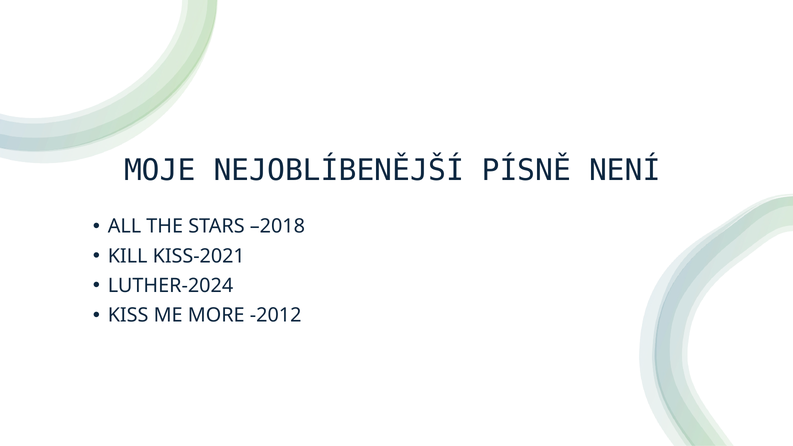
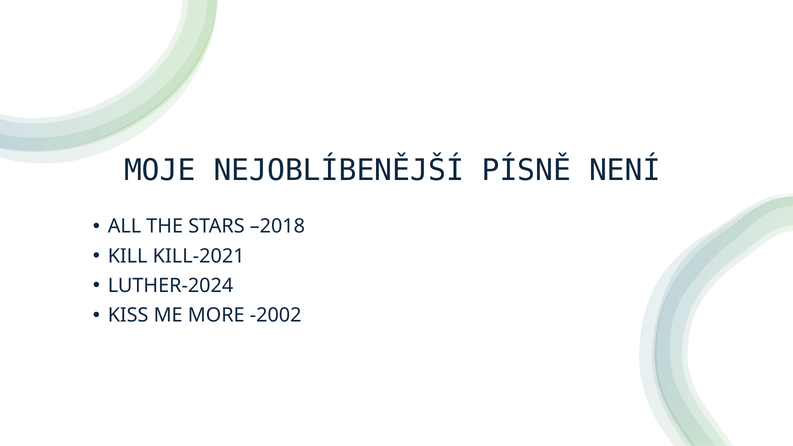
KISS-2021: KISS-2021 -> KILL-2021 (199, 256)
-2012: -2012 -> -2002 (276, 315)
